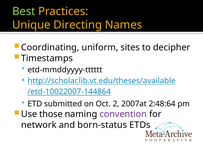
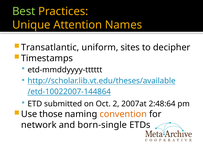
Directing: Directing -> Attention (78, 25)
Coordinating: Coordinating -> Transatlantic (50, 47)
convention colour: purple -> orange (123, 114)
born-status: born-status -> born-single (102, 125)
